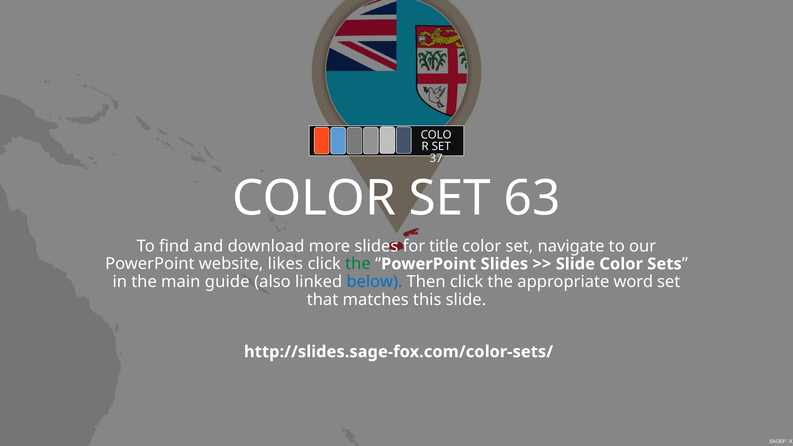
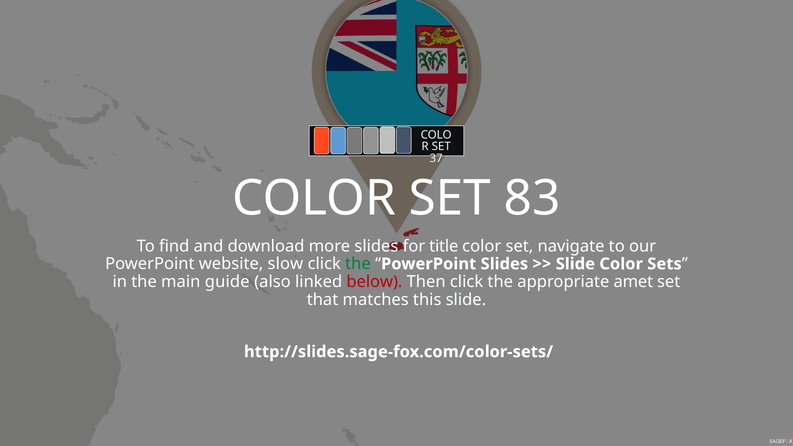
63: 63 -> 83 (532, 198)
likes: likes -> slow (285, 264)
below colour: blue -> red (374, 282)
word: word -> amet (633, 282)
